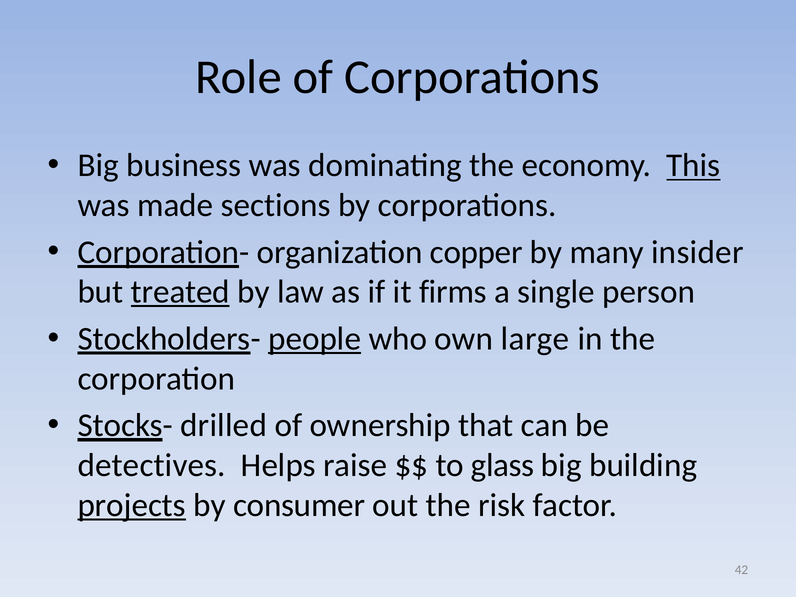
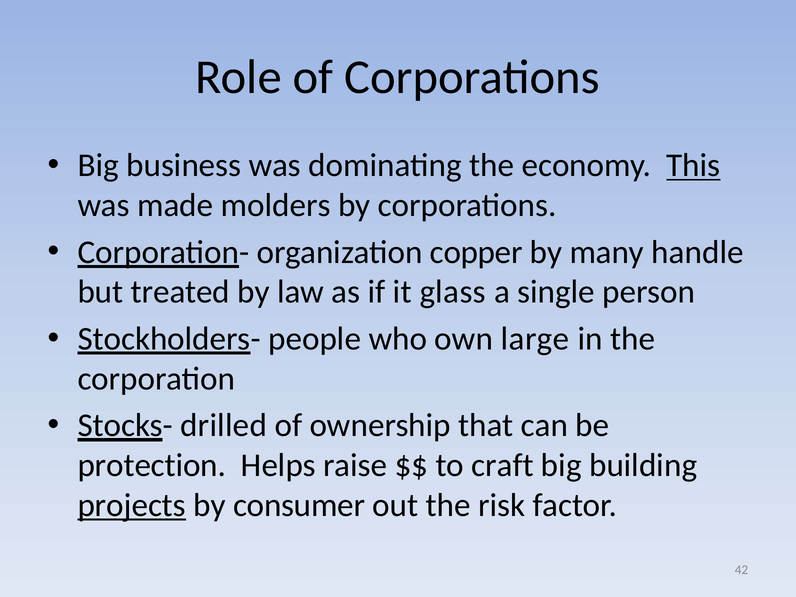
sections: sections -> molders (276, 205)
insider: insider -> handle (697, 252)
treated underline: present -> none (180, 292)
firms: firms -> glass (453, 292)
people underline: present -> none (315, 339)
detectives: detectives -> protection (152, 465)
glass: glass -> craft (502, 465)
